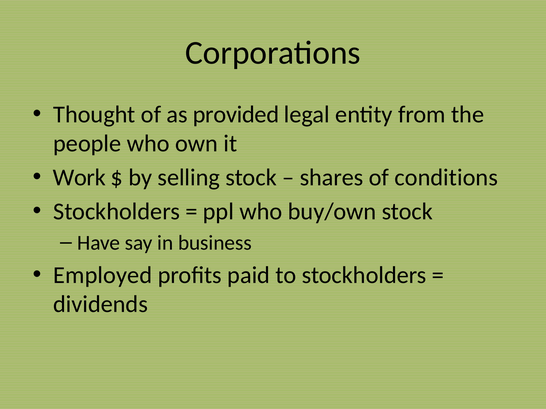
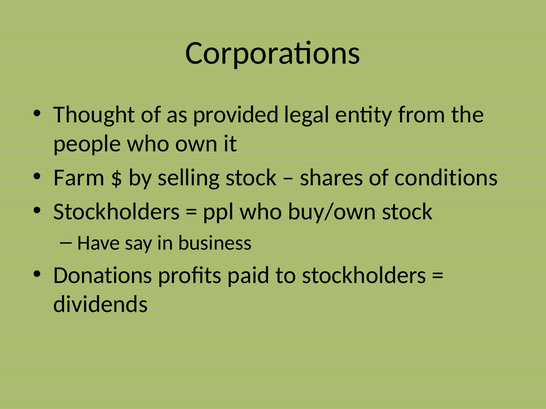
Work: Work -> Farm (79, 178)
Employed: Employed -> Donations (103, 275)
